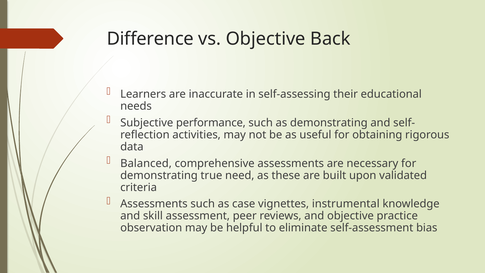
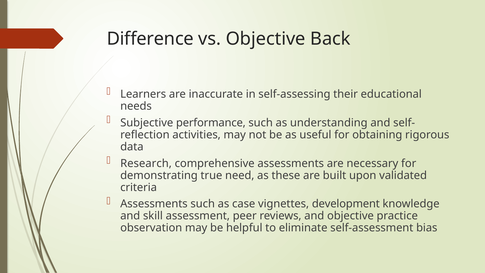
as demonstrating: demonstrating -> understanding (329, 123)
Balanced: Balanced -> Research (146, 163)
instrumental: instrumental -> development (346, 204)
